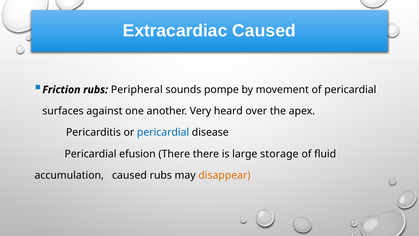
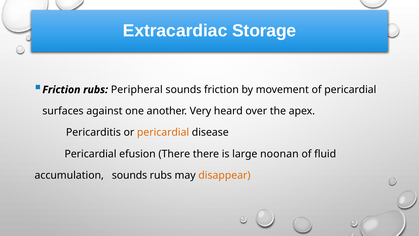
Extracardiac Caused: Caused -> Storage (264, 31)
sounds pompe: pompe -> friction (221, 90)
pericardial colour: blue -> orange (163, 132)
storage: storage -> noonan (279, 154)
accumulation caused: caused -> sounds (130, 175)
